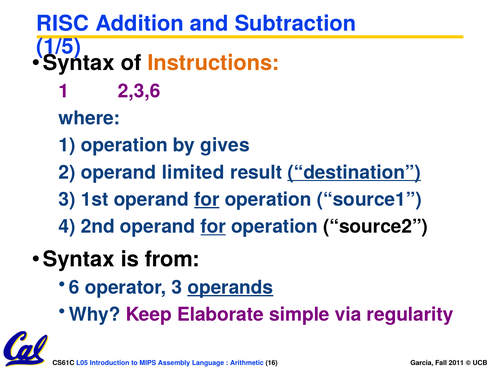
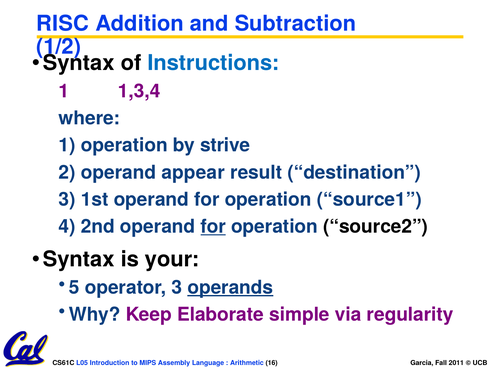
1/5: 1/5 -> 1/2 (59, 47)
Instructions colour: orange -> blue (213, 63)
2,3,6: 2,3,6 -> 1,3,4 (139, 91)
gives: gives -> strive (225, 145)
limited: limited -> appear (193, 172)
destination underline: present -> none (354, 172)
for underline: present -> none (207, 200)
from: from -> your (172, 260)
6: 6 -> 5 (74, 288)
